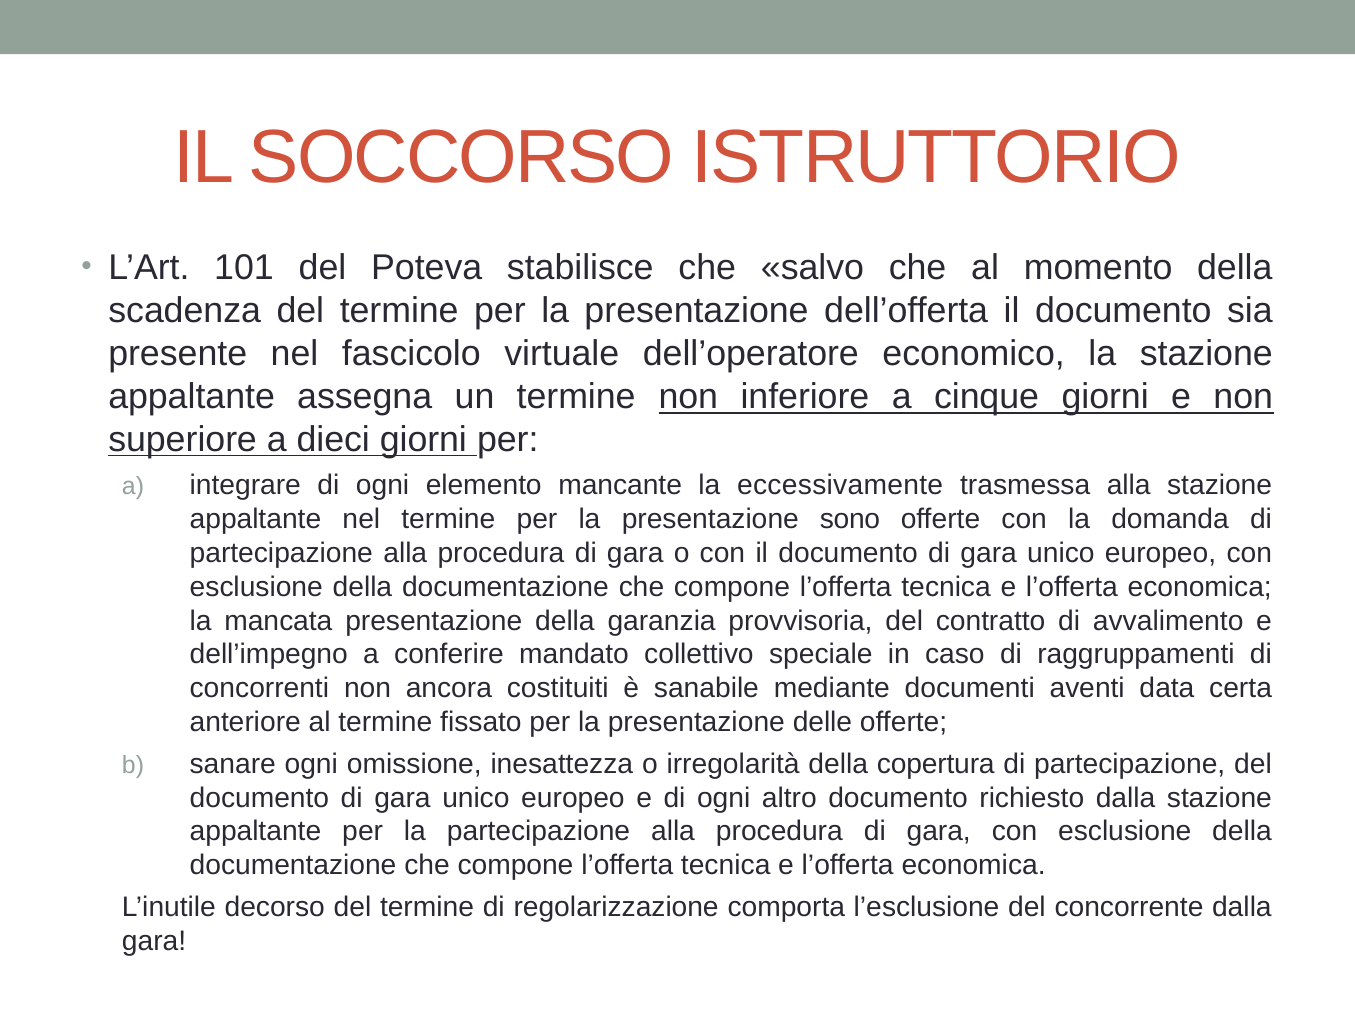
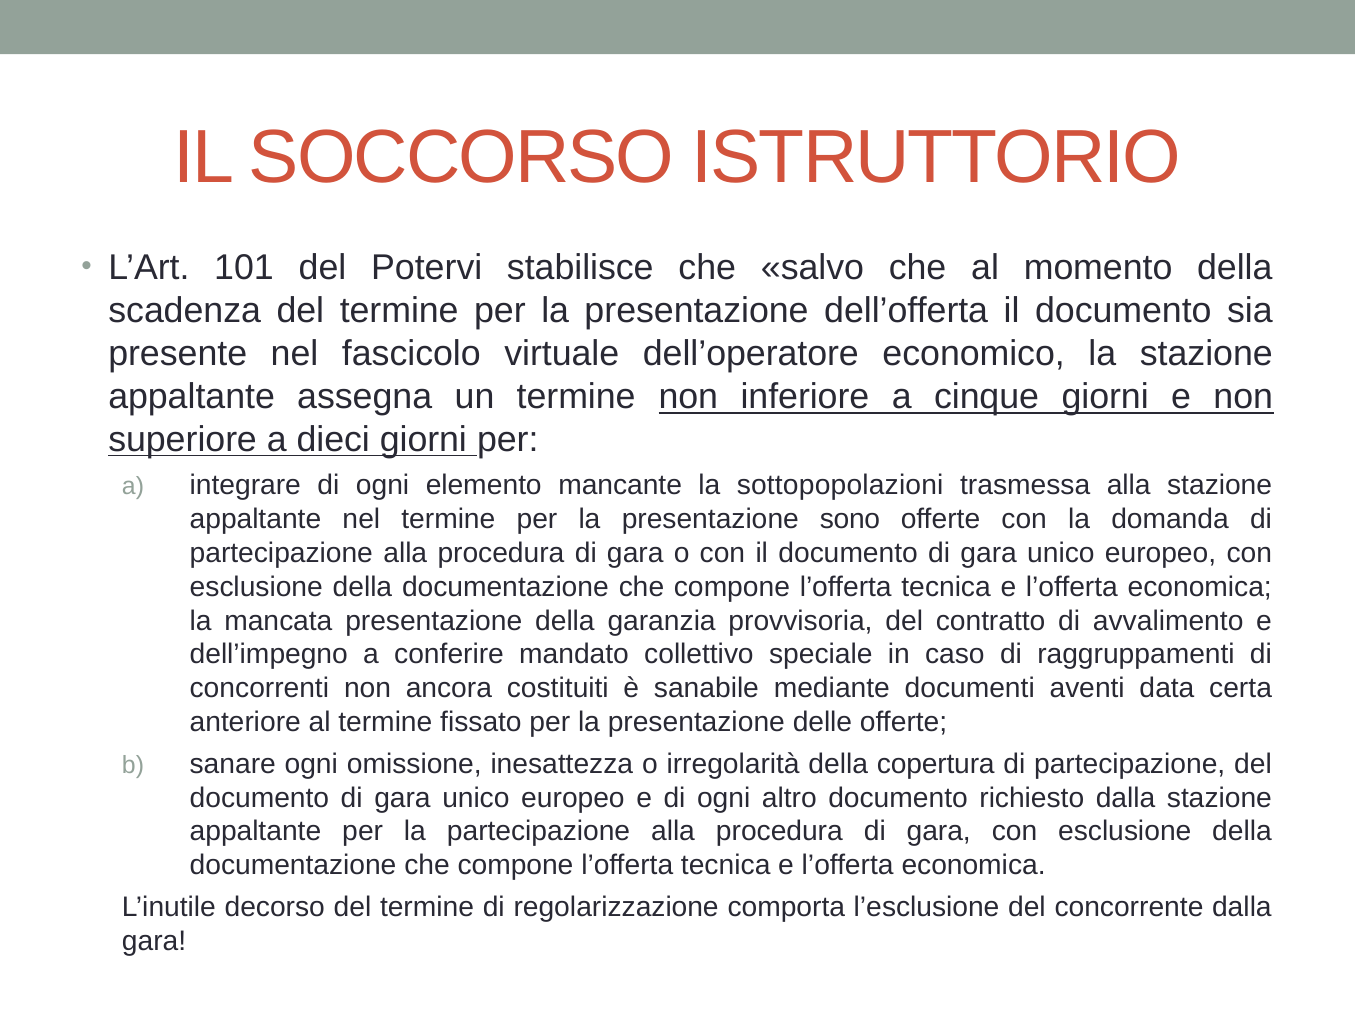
Poteva: Poteva -> Potervi (427, 268)
eccessivamente: eccessivamente -> sottopopolazioni (840, 485)
